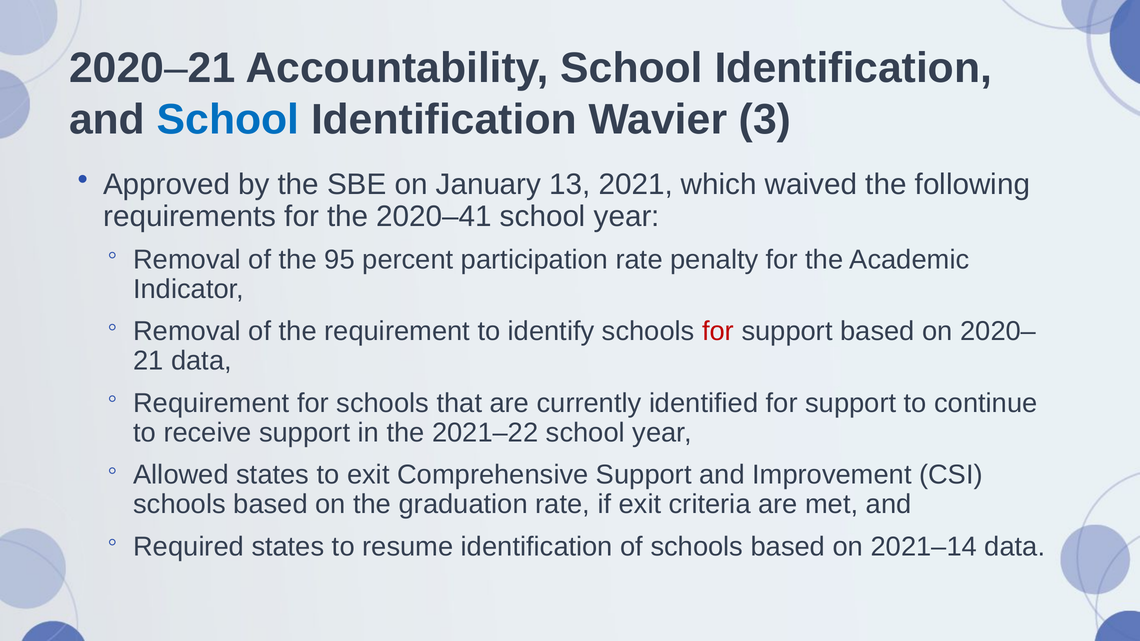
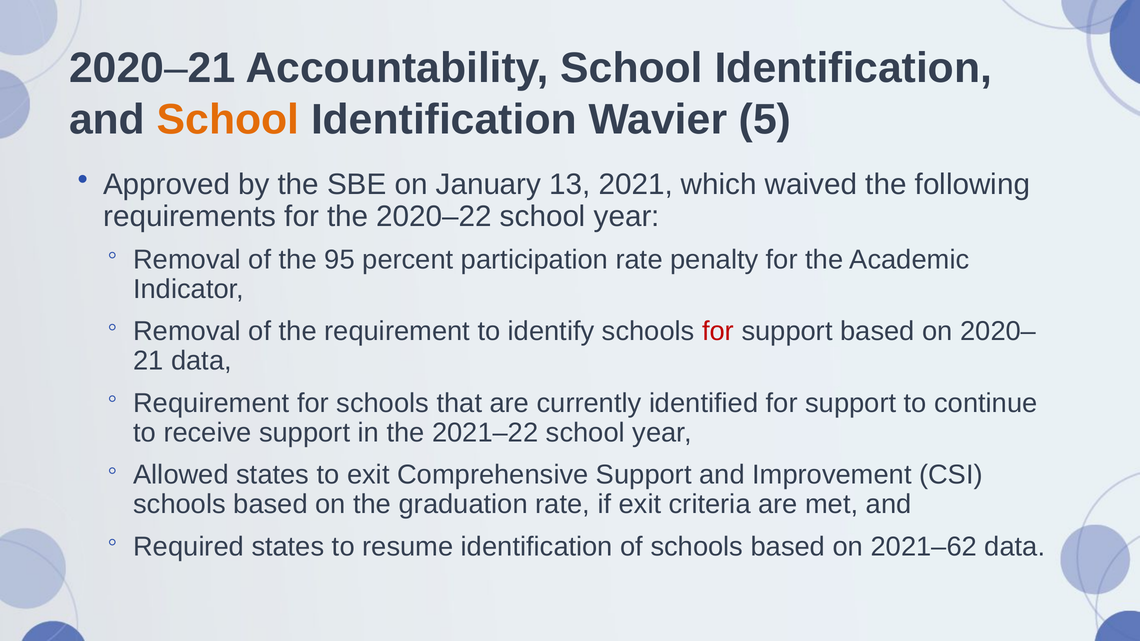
School colour: blue -> orange (228, 120)
3: 3 -> 5 (765, 120)
2020–41: 2020–41 -> 2020–22 (434, 217)
2021–14: 2021–14 -> 2021–62 (924, 547)
